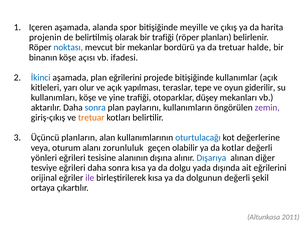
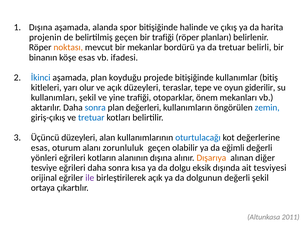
Içeren: Içeren -> Dışına (41, 27)
meyille: meyille -> halinde (194, 27)
belirtilmiş olarak: olarak -> geçen (126, 37)
noktası colour: blue -> orange (68, 47)
halde: halde -> belirli (259, 47)
köşe açısı: açısı -> esas (87, 57)
plan eğrilerini: eğrilerini -> koyduğu (125, 78)
kullanımlar açık: açık -> bitiş (269, 78)
açık yapılması: yapılması -> düzeyleri (142, 88)
kullanımları köşe: köşe -> şekil (88, 98)
düşey: düşey -> önem (207, 98)
paylarını: paylarını -> değerleri (144, 108)
zemin colour: purple -> blue (267, 108)
tretuar colour: orange -> blue (91, 118)
Üçüncü planların: planların -> düzeyleri (79, 138)
veya: veya -> esas (40, 148)
kotlar: kotlar -> eğimli (233, 148)
tesisine: tesisine -> kotların (102, 158)
Dışarıya colour: blue -> orange (211, 158)
yada: yada -> eksik (202, 168)
ait eğrilerini: eğrilerini -> tesviyesi (270, 168)
birleştirilerek kısa: kısa -> açık (155, 178)
